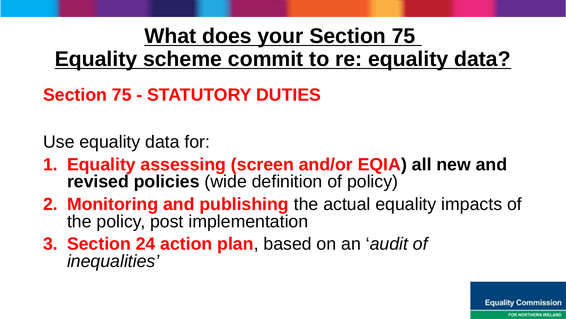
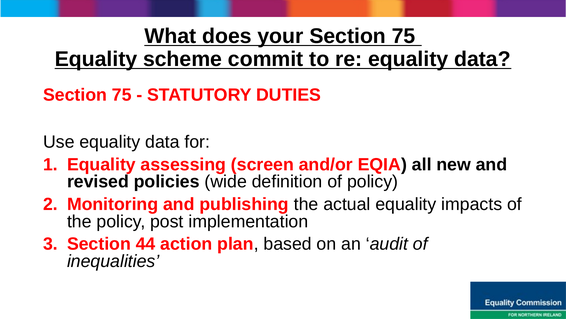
24: 24 -> 44 (146, 244)
